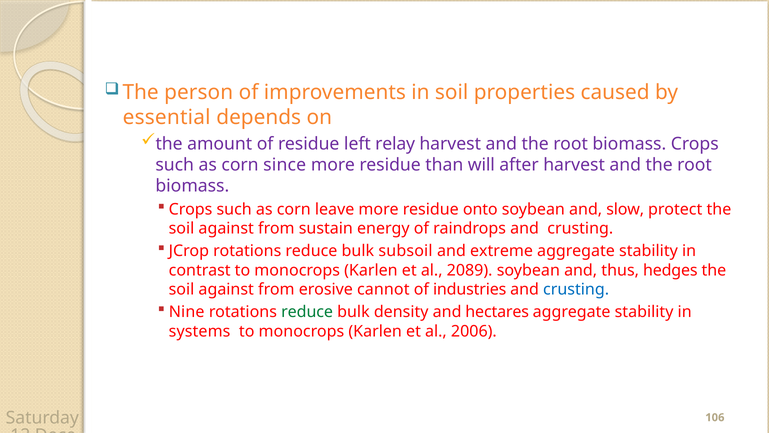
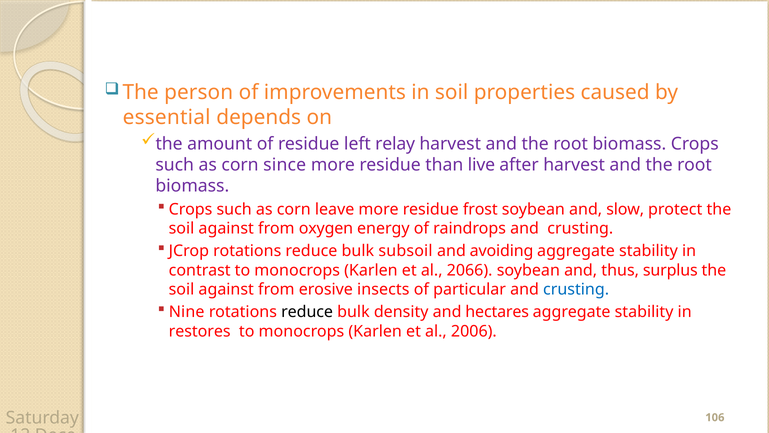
will: will -> live (481, 165)
onto: onto -> frost (480, 209)
sustain: sustain -> oxygen (326, 228)
extreme: extreme -> avoiding (502, 251)
2089: 2089 -> 2066 (470, 270)
hedges: hedges -> surplus (670, 270)
cannot: cannot -> insects (383, 289)
industries: industries -> particular (470, 289)
reduce colour: green -> black (307, 312)
systems: systems -> restores (200, 331)
